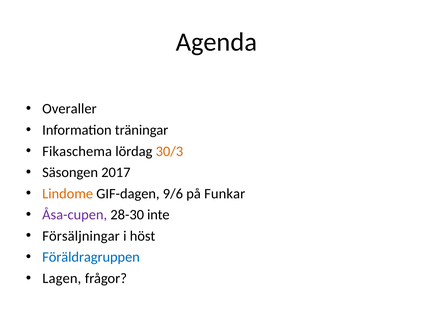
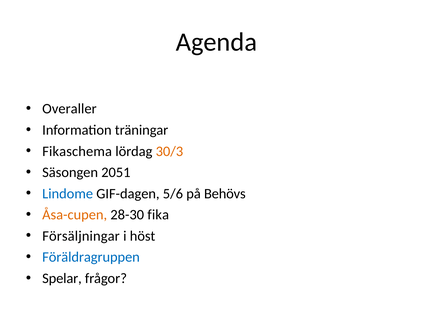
2017: 2017 -> 2051 (116, 172)
Lindome colour: orange -> blue (68, 193)
9/6: 9/6 -> 5/6 (173, 193)
Funkar: Funkar -> Behövs (225, 193)
Åsa-cupen colour: purple -> orange (75, 215)
inte: inte -> fika (158, 215)
Lagen: Lagen -> Spelar (62, 278)
